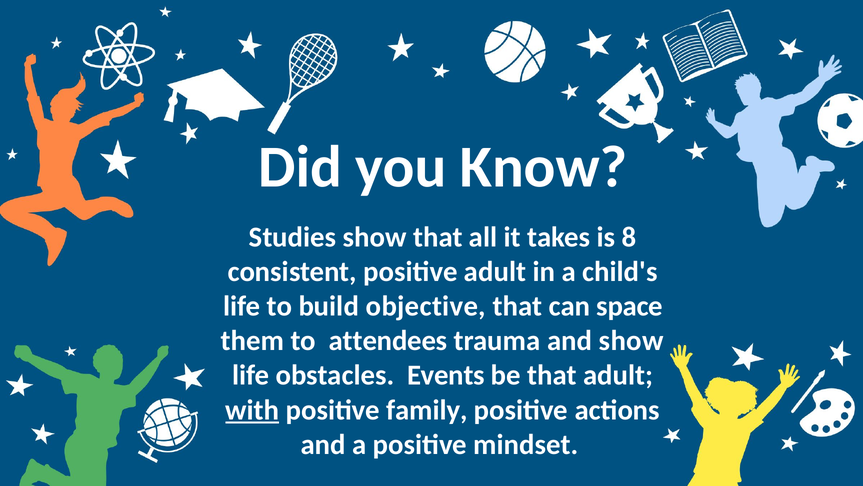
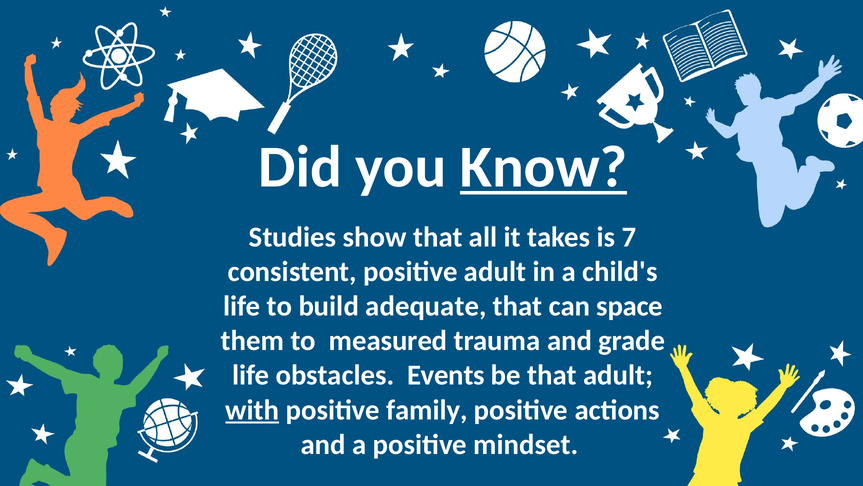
Know underline: none -> present (543, 167)
8: 8 -> 7 (629, 237)
objective: objective -> adequate (426, 306)
attendees: attendees -> measured (388, 341)
and show: show -> grade (632, 341)
